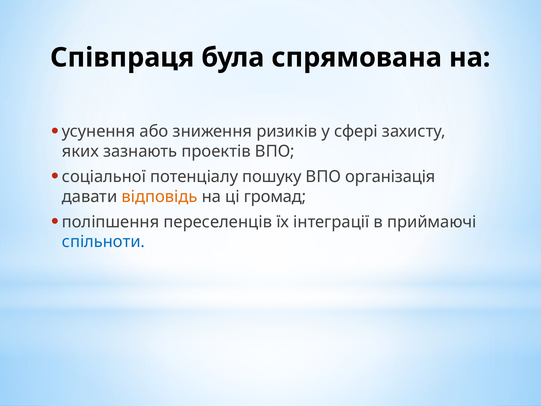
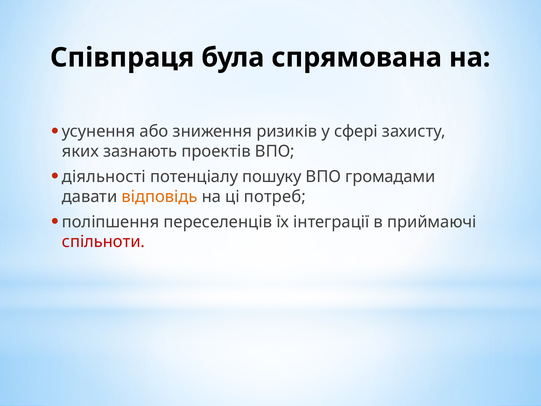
соціальної: соціальної -> діяльності (104, 177)
організація: організація -> громадами (390, 177)
громад: громад -> потреб (275, 197)
спільноти colour: blue -> red (104, 242)
